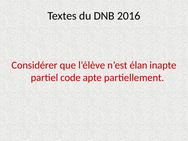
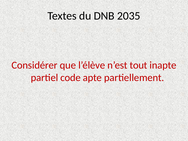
2016: 2016 -> 2035 (129, 16)
élan: élan -> tout (139, 65)
